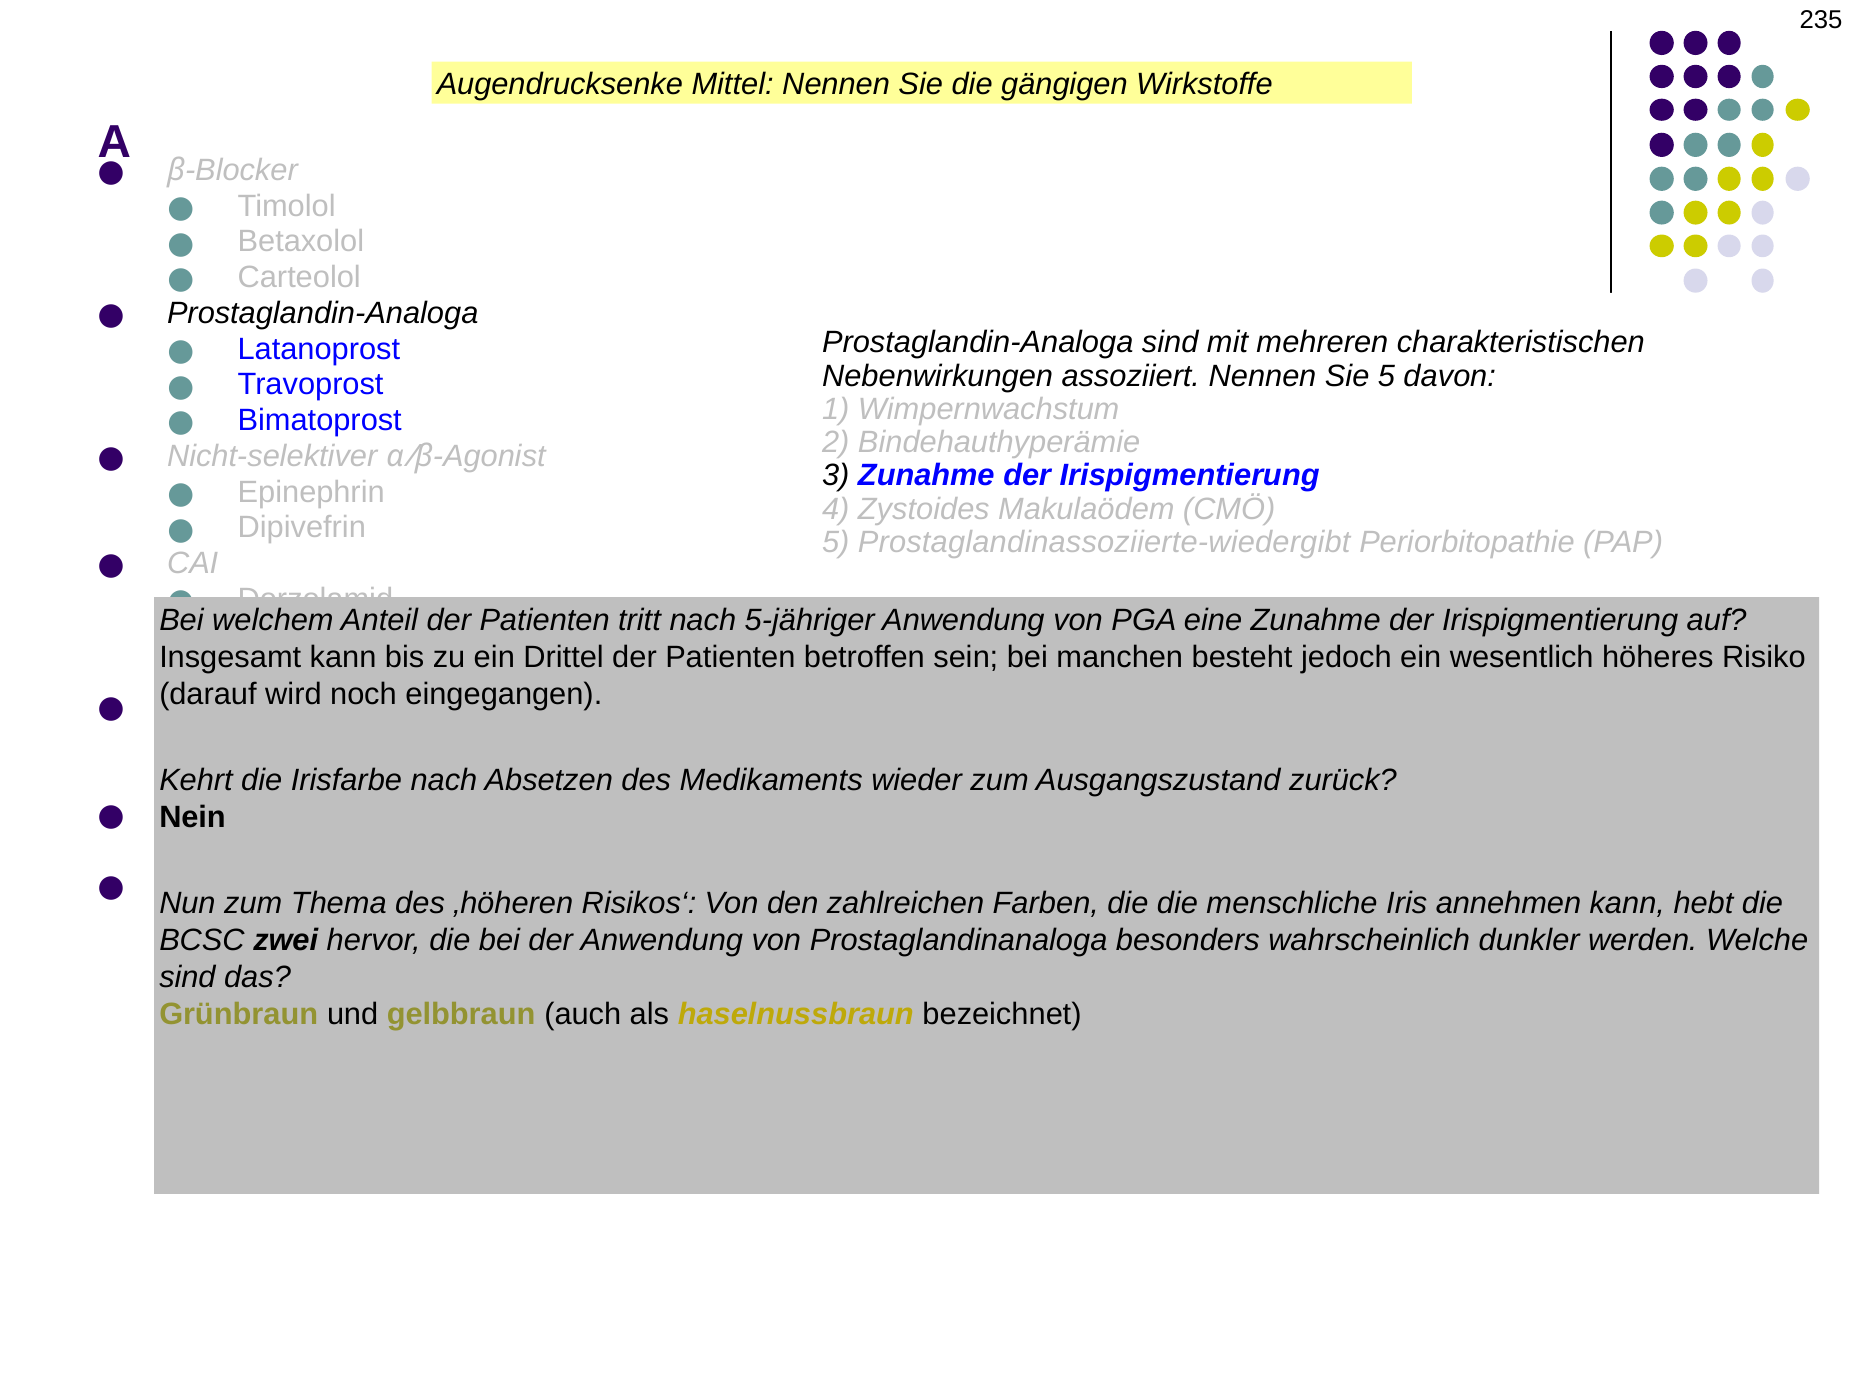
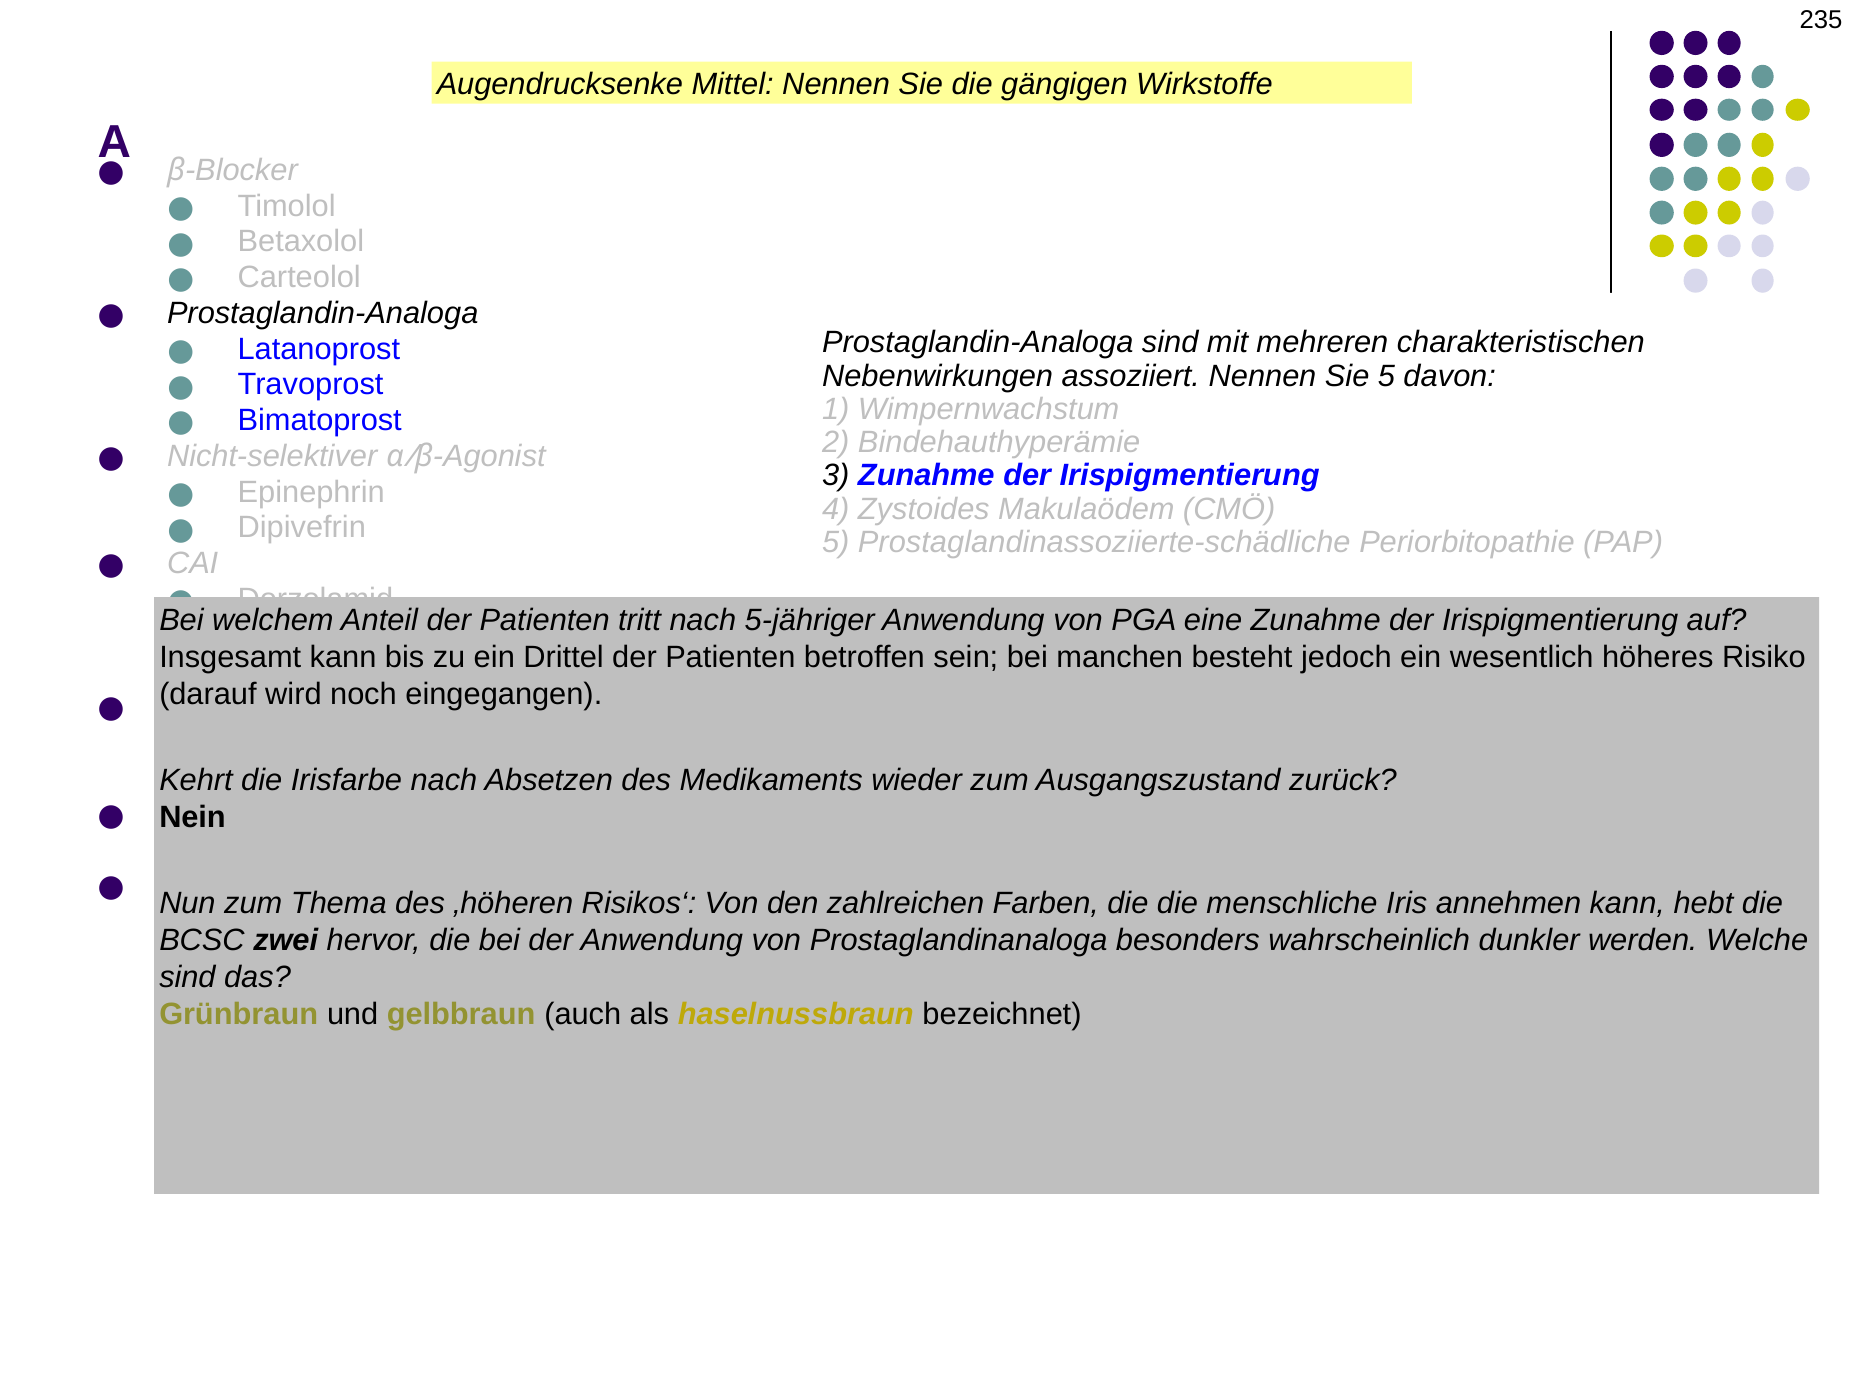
Prostaglandinassoziierte-wiedergibt: Prostaglandinassoziierte-wiedergibt -> Prostaglandinassoziierte-schädliche (1104, 542)
